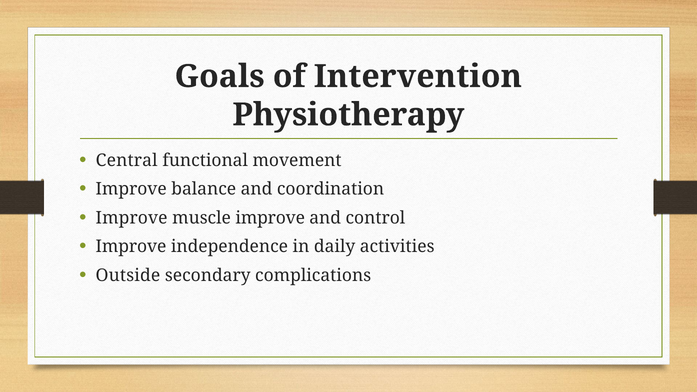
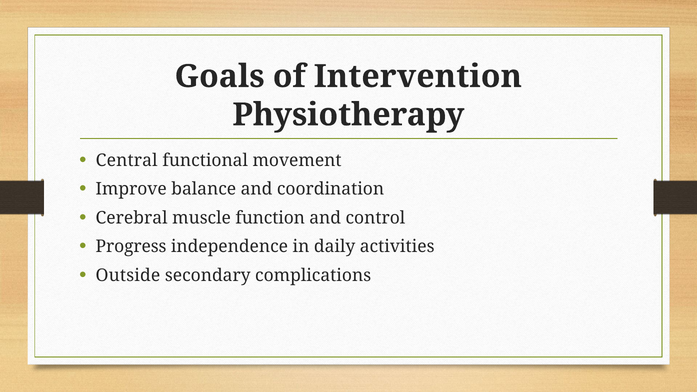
Improve: Improve -> Cerebral (132, 218)
muscle improve: improve -> function (270, 218)
Improve: Improve -> Progress (131, 247)
